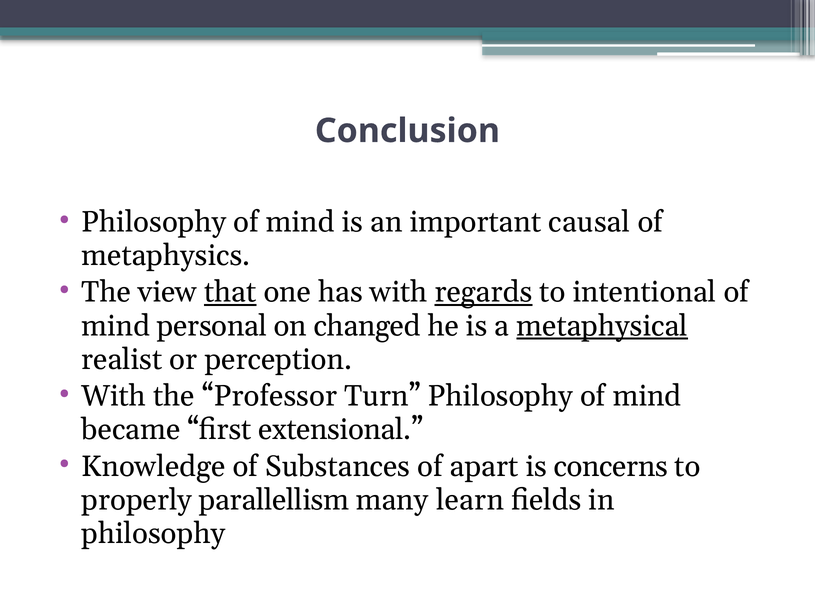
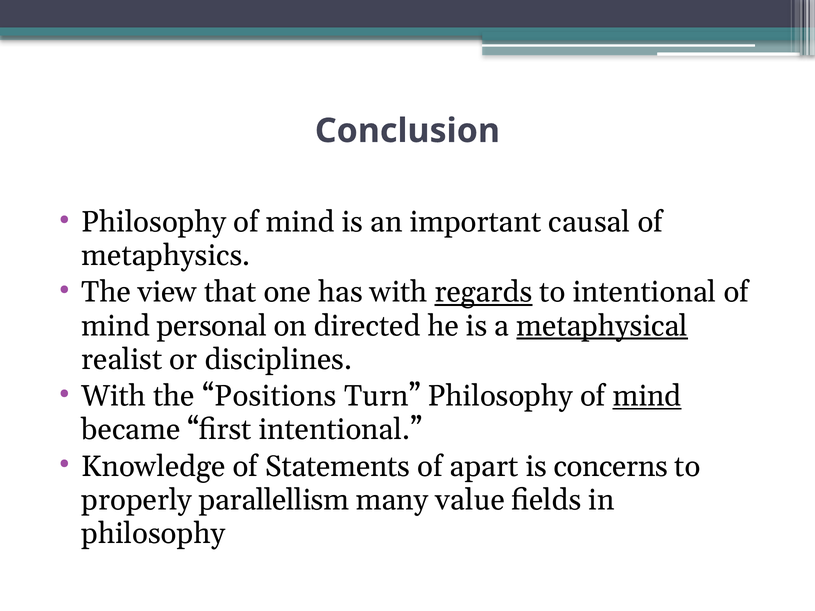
that underline: present -> none (230, 292)
changed: changed -> directed (367, 326)
perception: perception -> disciplines (278, 360)
Professor: Professor -> Positions (269, 396)
mind underline: none -> present (647, 396)
first extensional: extensional -> intentional (340, 430)
Substances: Substances -> Statements (338, 467)
learn: learn -> value (470, 500)
